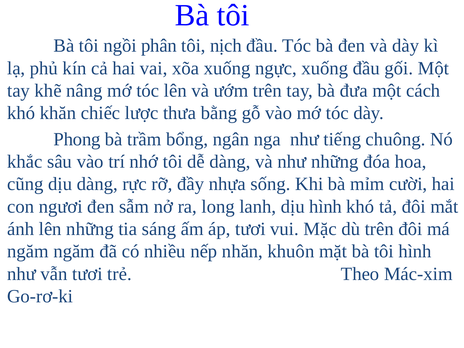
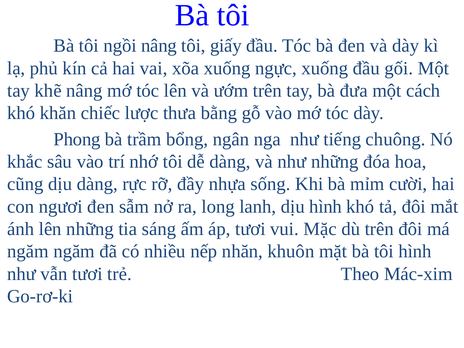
ngồi phân: phân -> nâng (159, 46)
nịch: nịch -> giấy (226, 46)
